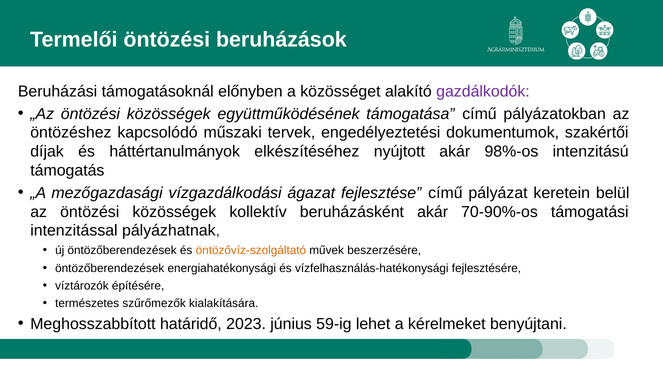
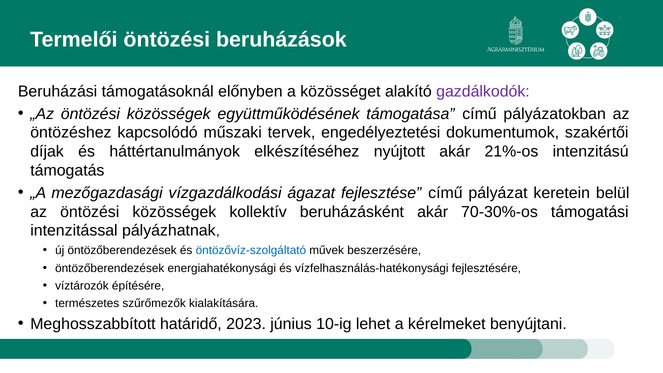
98%-os: 98%-os -> 21%-os (511, 152)
70-90%-os: 70-90%-os -> 70-30%-os (499, 212)
öntözővíz-szolgáltató colour: orange -> blue (251, 251)
59-ig: 59-ig -> 10-ig (334, 324)
